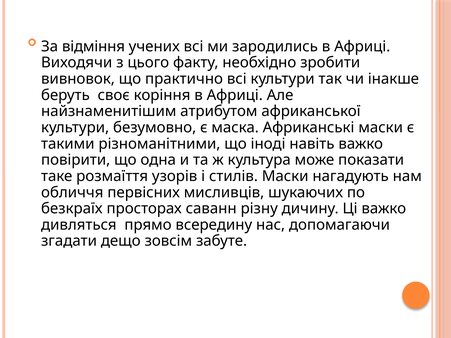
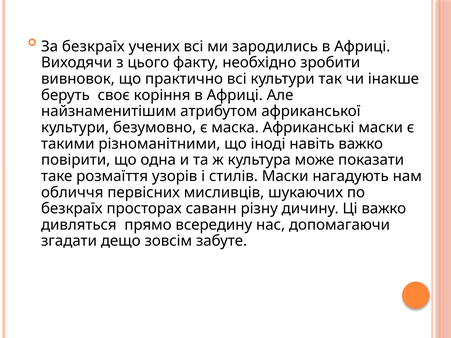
За відміння: відміння -> безкраїх (93, 46)
